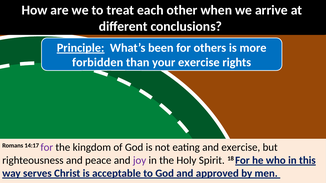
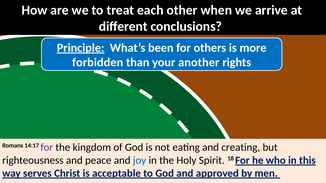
your exercise: exercise -> another (199, 63)
and exercise: exercise -> creating (241, 148)
joy colour: purple -> blue (140, 161)
